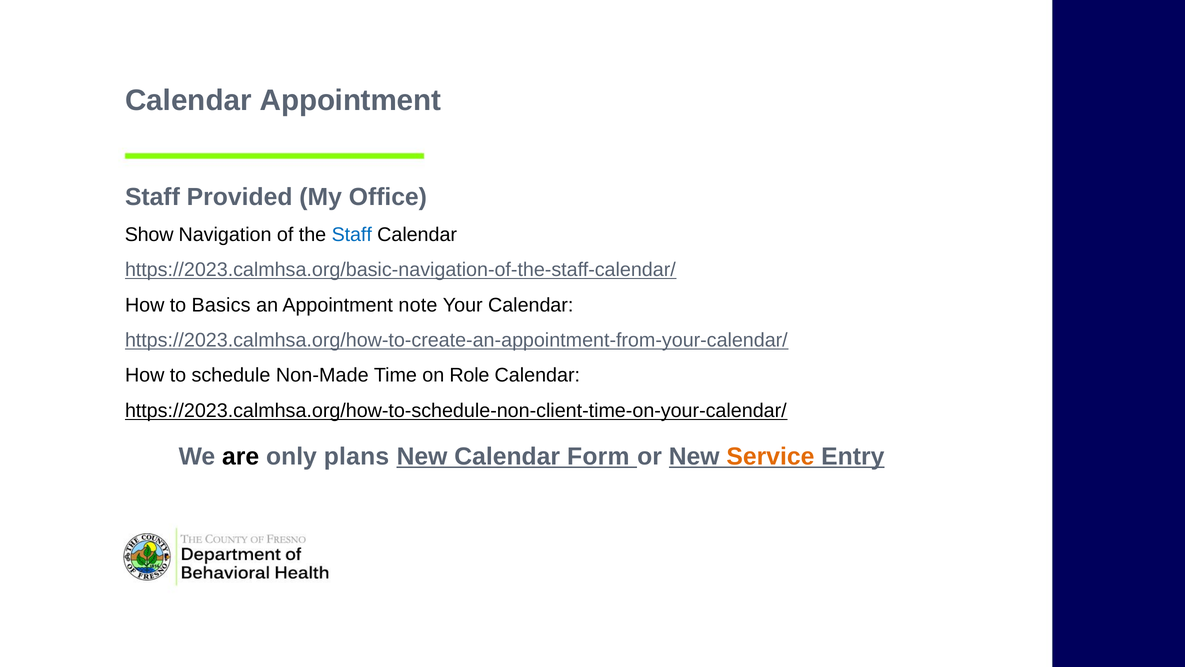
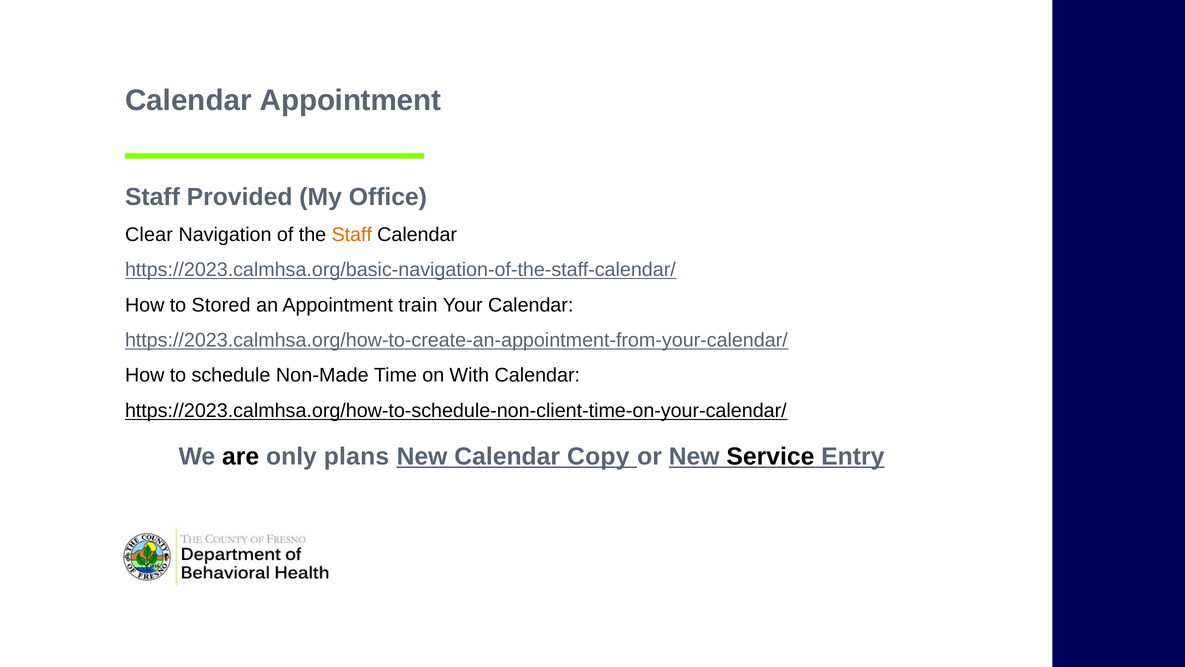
Show: Show -> Clear (149, 234)
Staff colour: blue -> orange (352, 234)
Basics: Basics -> Stored (221, 305)
note: note -> train (418, 305)
Role: Role -> With (469, 375)
Form: Form -> Copy (598, 456)
Service colour: orange -> black (770, 456)
